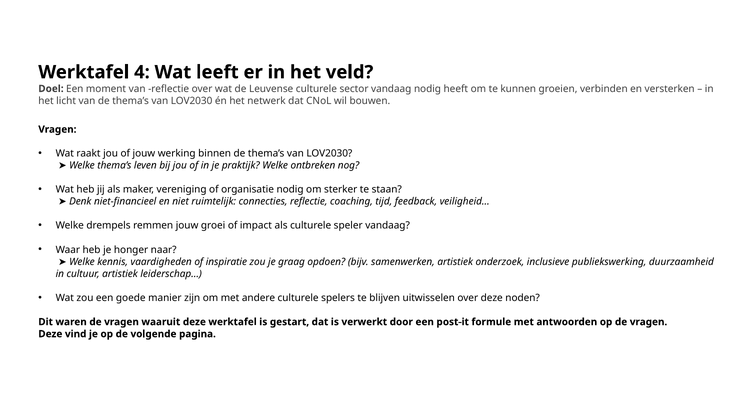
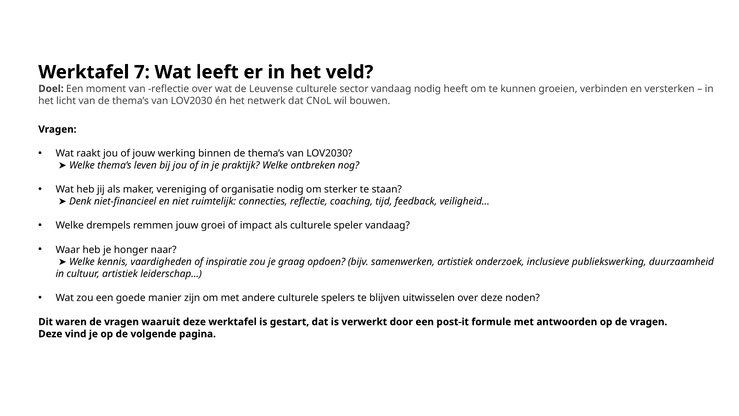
4: 4 -> 7 (142, 72)
